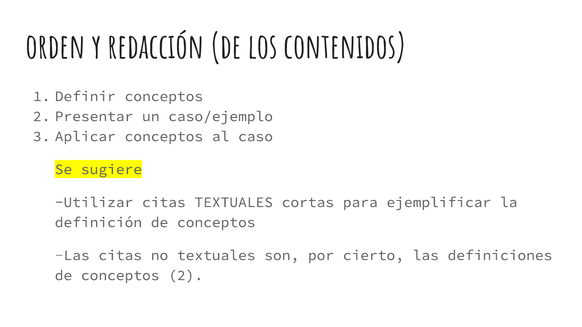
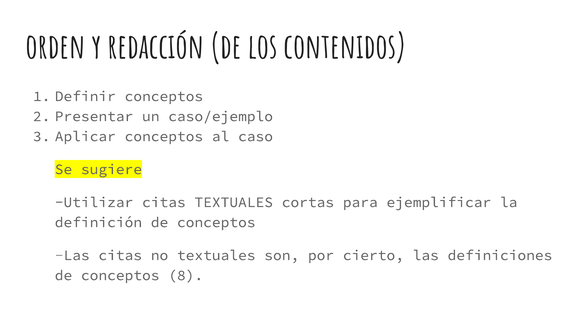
de conceptos 2: 2 -> 8 (186, 276)
